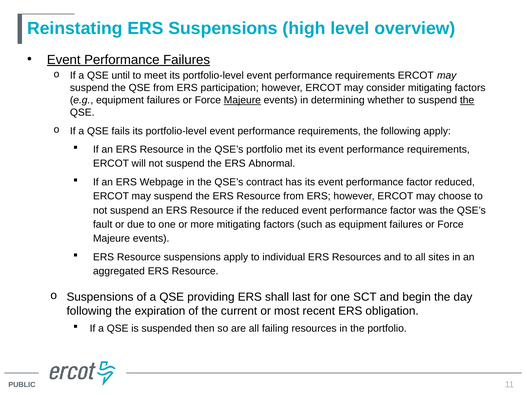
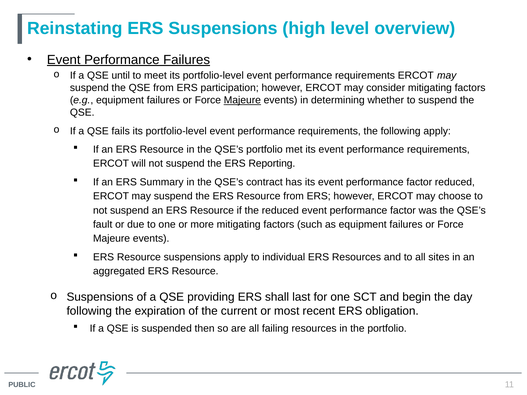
the underline: present -> none (467, 100)
Abnormal: Abnormal -> Reporting (272, 164)
Webpage: Webpage -> Summary (162, 182)
